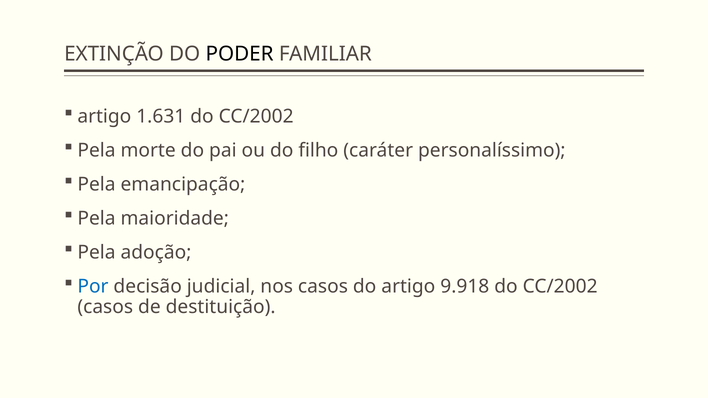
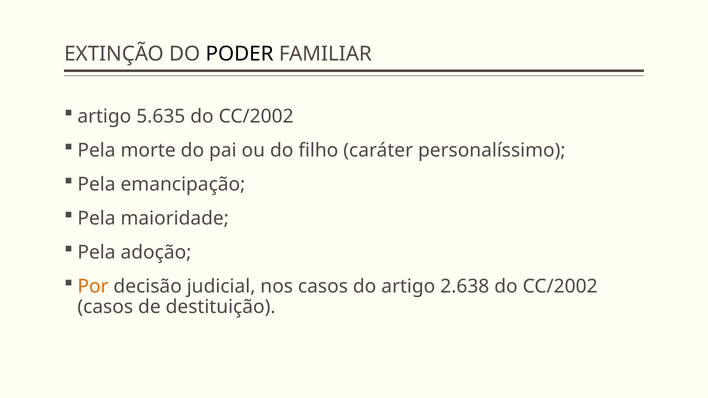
1.631: 1.631 -> 5.635 (161, 116)
Por colour: blue -> orange (93, 287)
9.918: 9.918 -> 2.638 (465, 287)
